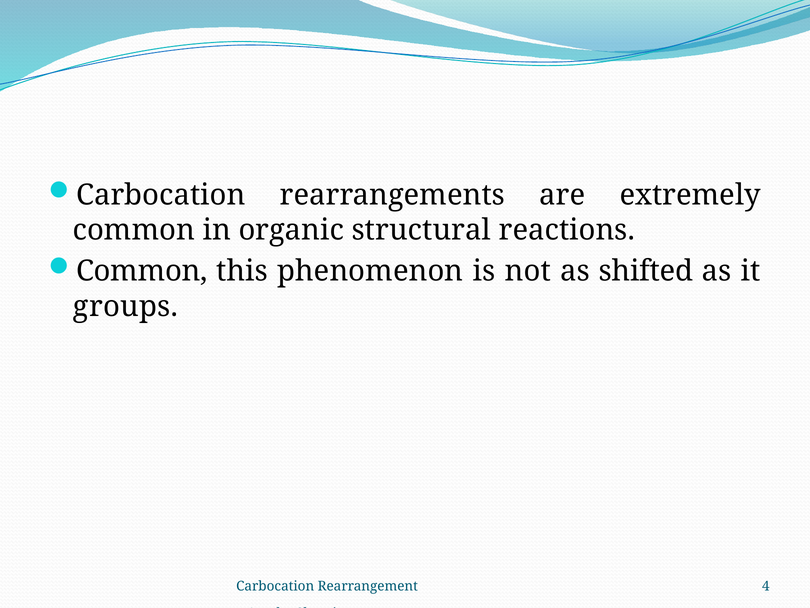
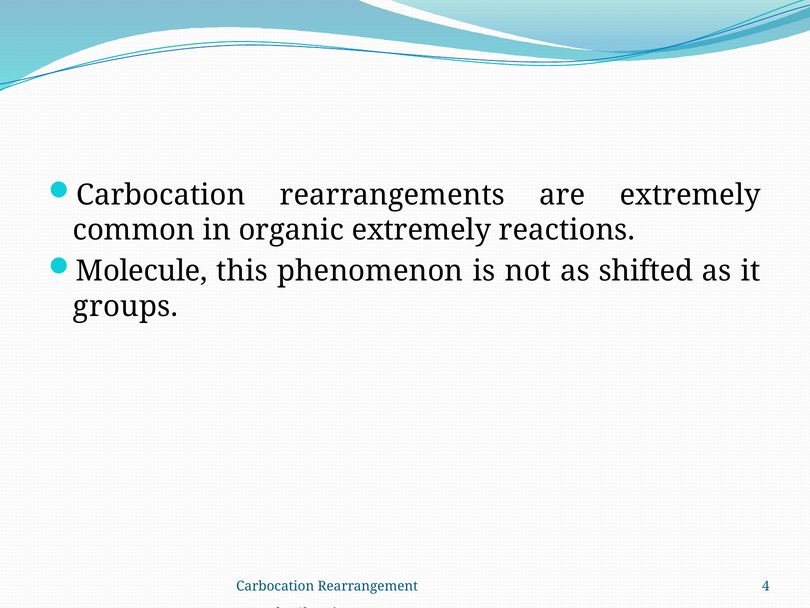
organic structural: structural -> extremely (421, 230)
Common: Common -> Molecule (142, 271)
